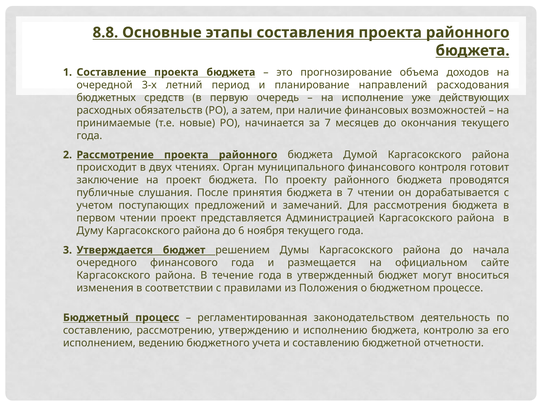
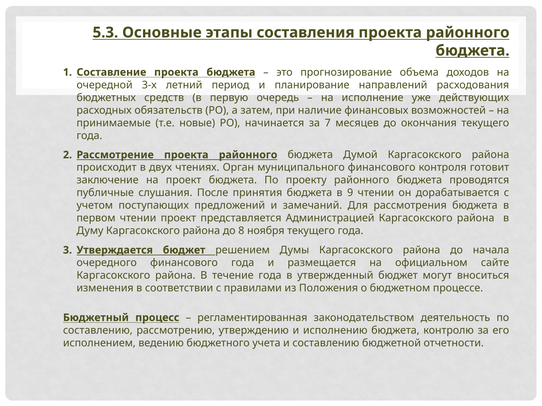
8.8: 8.8 -> 5.3 (105, 33)
в 7: 7 -> 9 (350, 193)
6: 6 -> 8 (241, 231)
